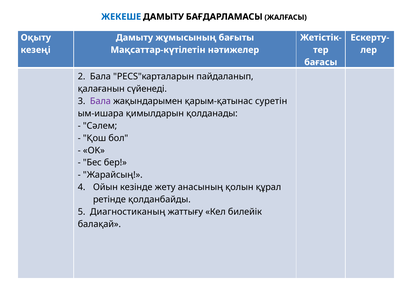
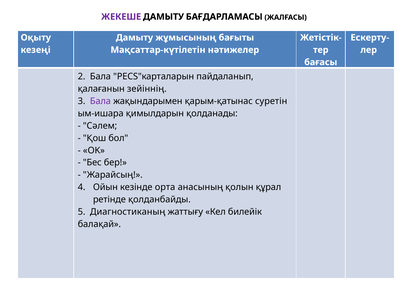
ЖЕКЕШЕ colour: blue -> purple (121, 17)
сүйенеді: сүйенеді -> зейіннің (147, 89)
жету: жету -> орта (165, 187)
